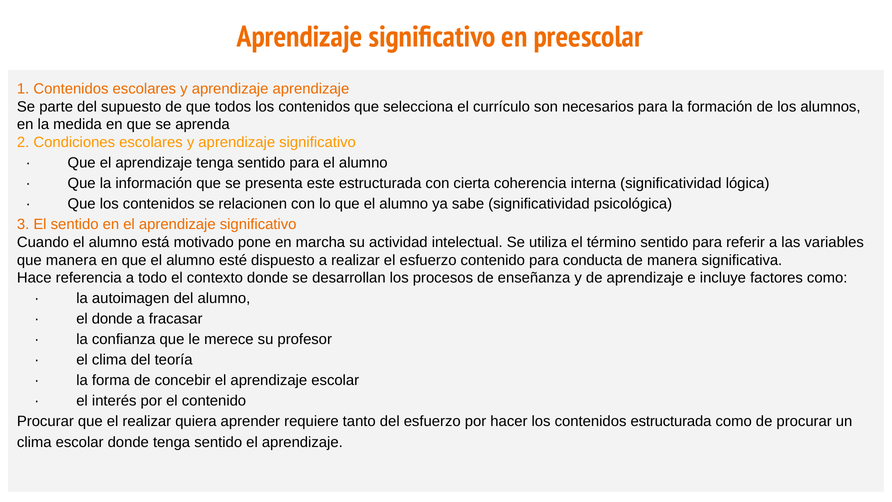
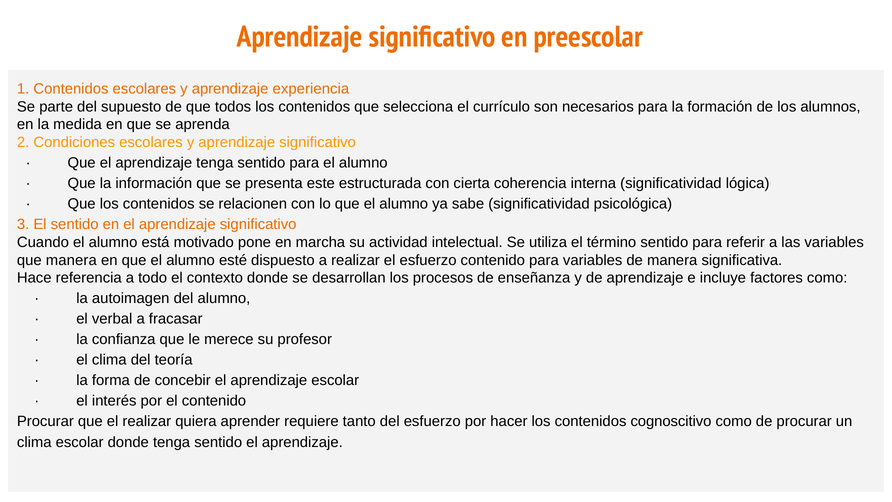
aprendizaje aprendizaje: aprendizaje -> experiencia (311, 89)
para conducta: conducta -> variables (593, 260)
el donde: donde -> verbal (112, 319)
contenidos estructurada: estructurada -> cognoscitivo (671, 421)
